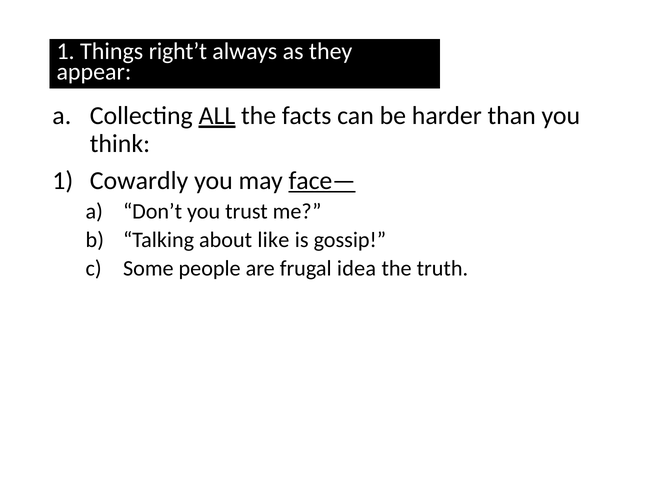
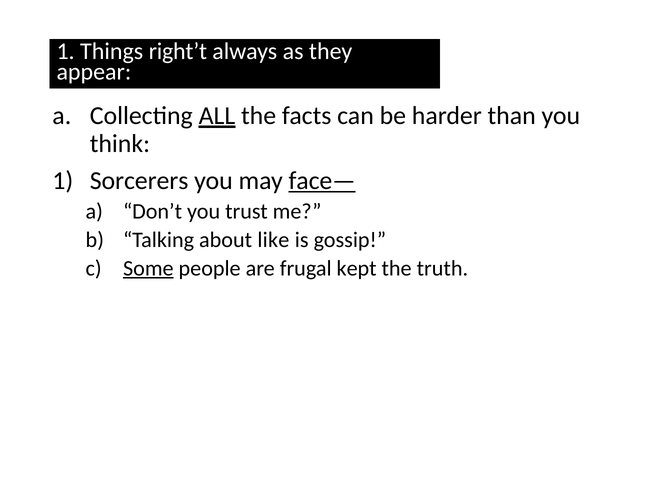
Cowardly: Cowardly -> Sorcerers (139, 181)
Some underline: none -> present (148, 268)
idea: idea -> kept (357, 268)
